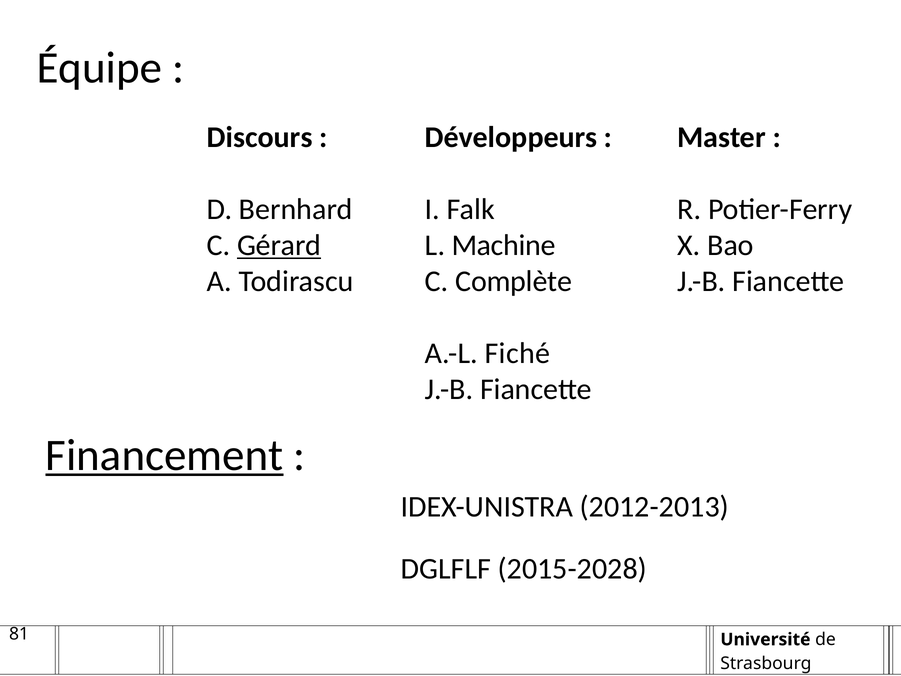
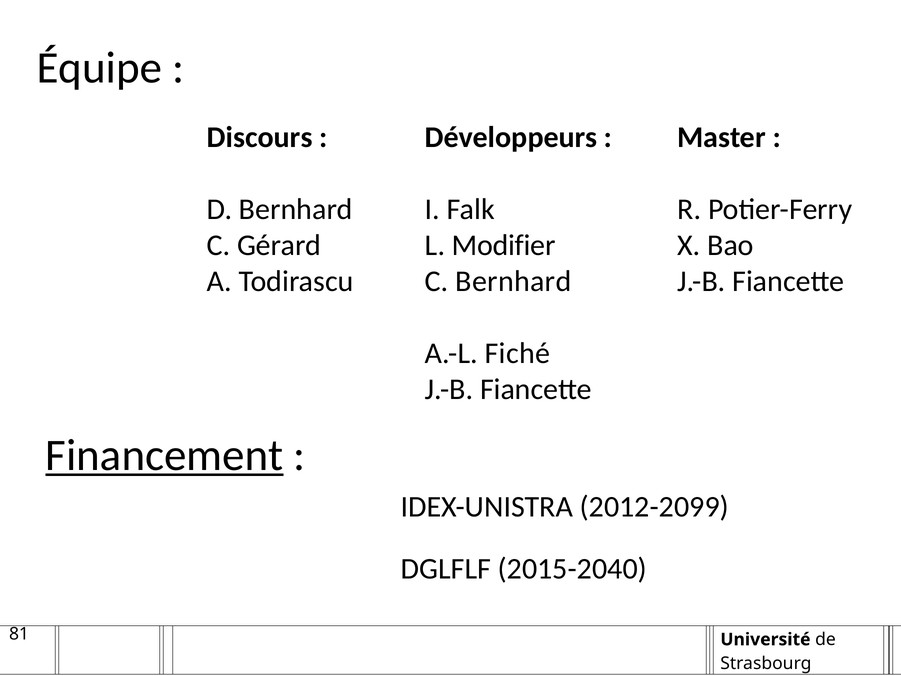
Gérard underline: present -> none (279, 245)
Machine: Machine -> Modifier (504, 245)
C Complète: Complète -> Bernhard (513, 281)
2012-2013: 2012-2013 -> 2012-2099 (654, 506)
2015-2028: 2015-2028 -> 2015-2040 (572, 568)
